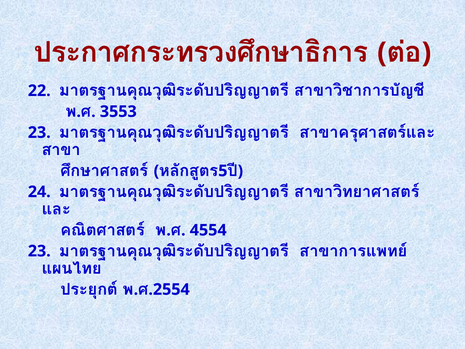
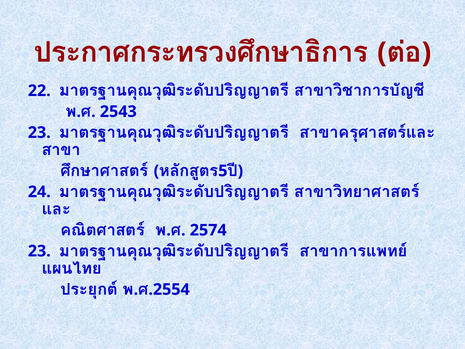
3553: 3553 -> 2543 (118, 112)
4554: 4554 -> 2574 (208, 230)
